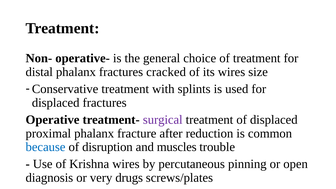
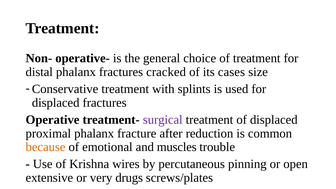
its wires: wires -> cases (231, 72)
because colour: blue -> orange (46, 147)
disruption: disruption -> emotional (107, 147)
diagnosis: diagnosis -> extensive (49, 178)
